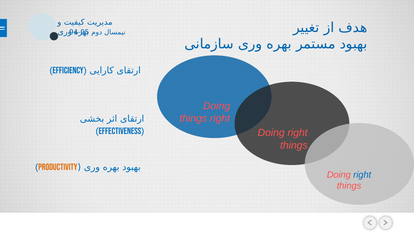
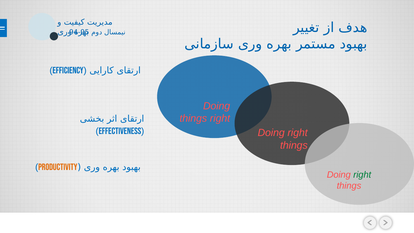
right colour: blue -> green (362, 175)
